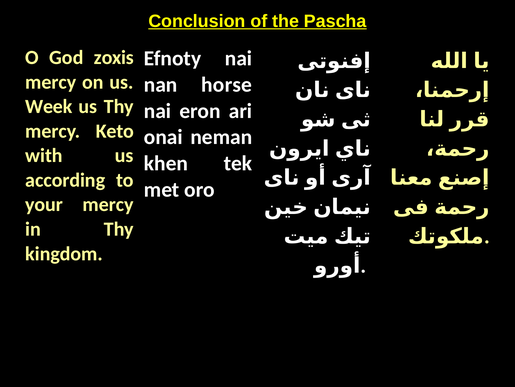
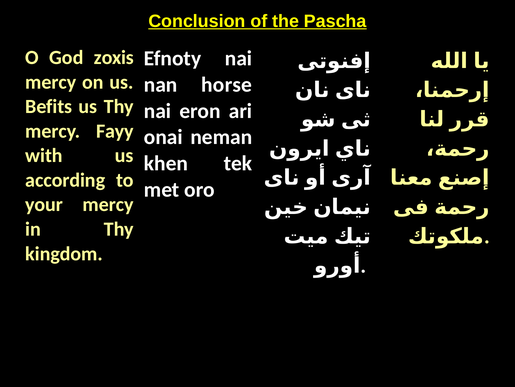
Week: Week -> Befits (49, 106)
Keto: Keto -> Fayy (115, 131)
